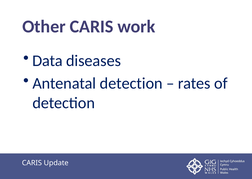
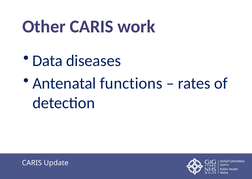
Antenatal detection: detection -> functions (131, 83)
